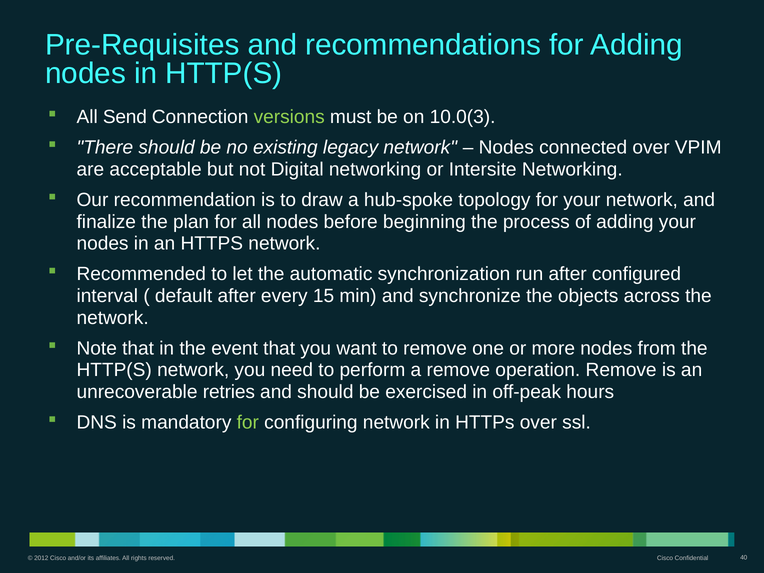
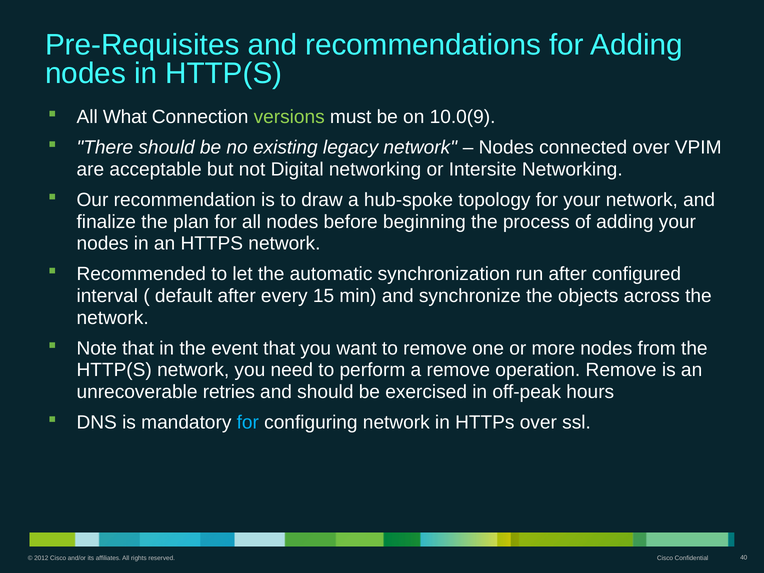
Send: Send -> What (125, 117)
10.0(3: 10.0(3 -> 10.0(9 (463, 117)
for colour: light green -> light blue (248, 423)
